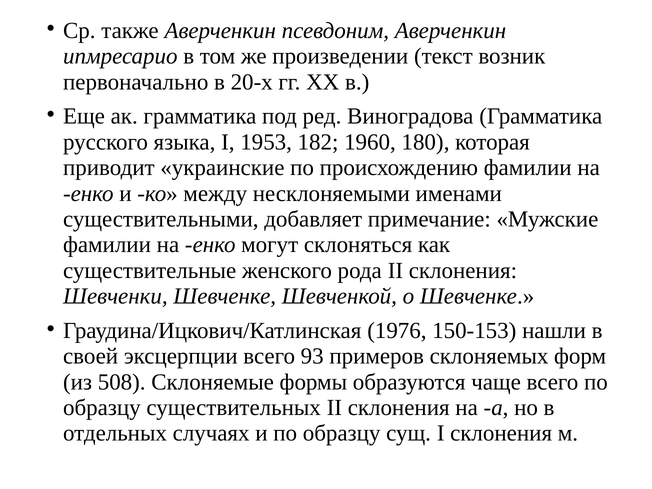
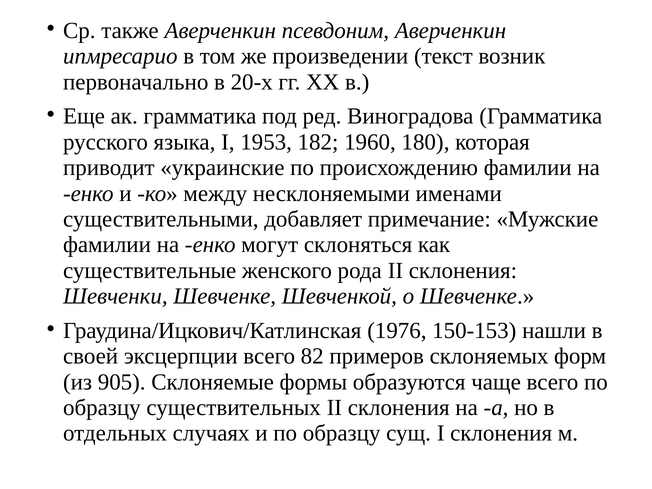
93: 93 -> 82 (312, 356)
508: 508 -> 905 (122, 382)
